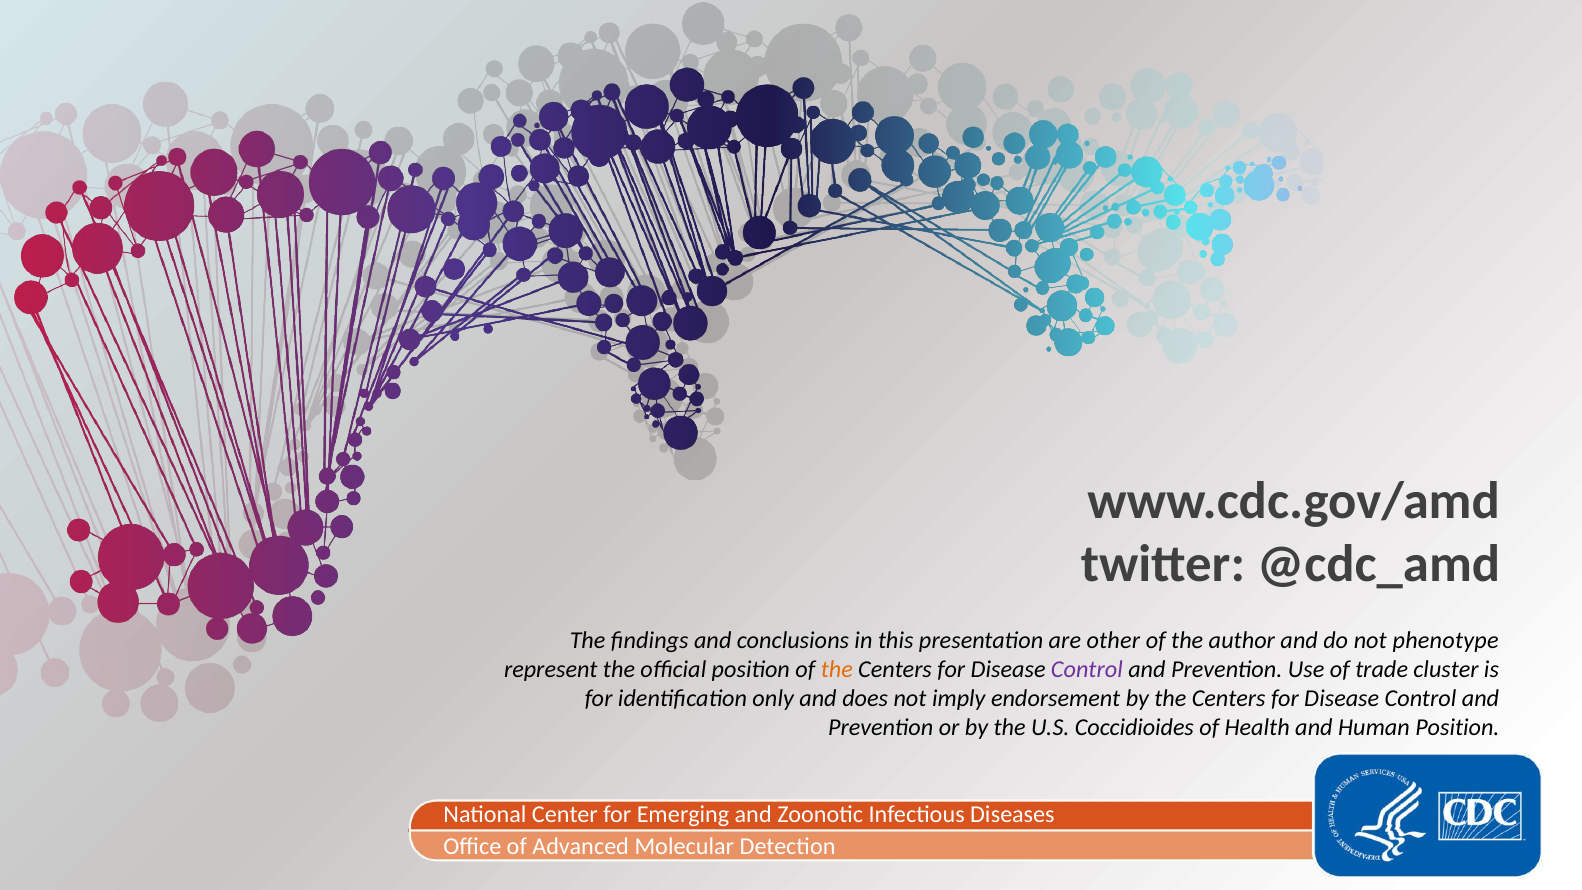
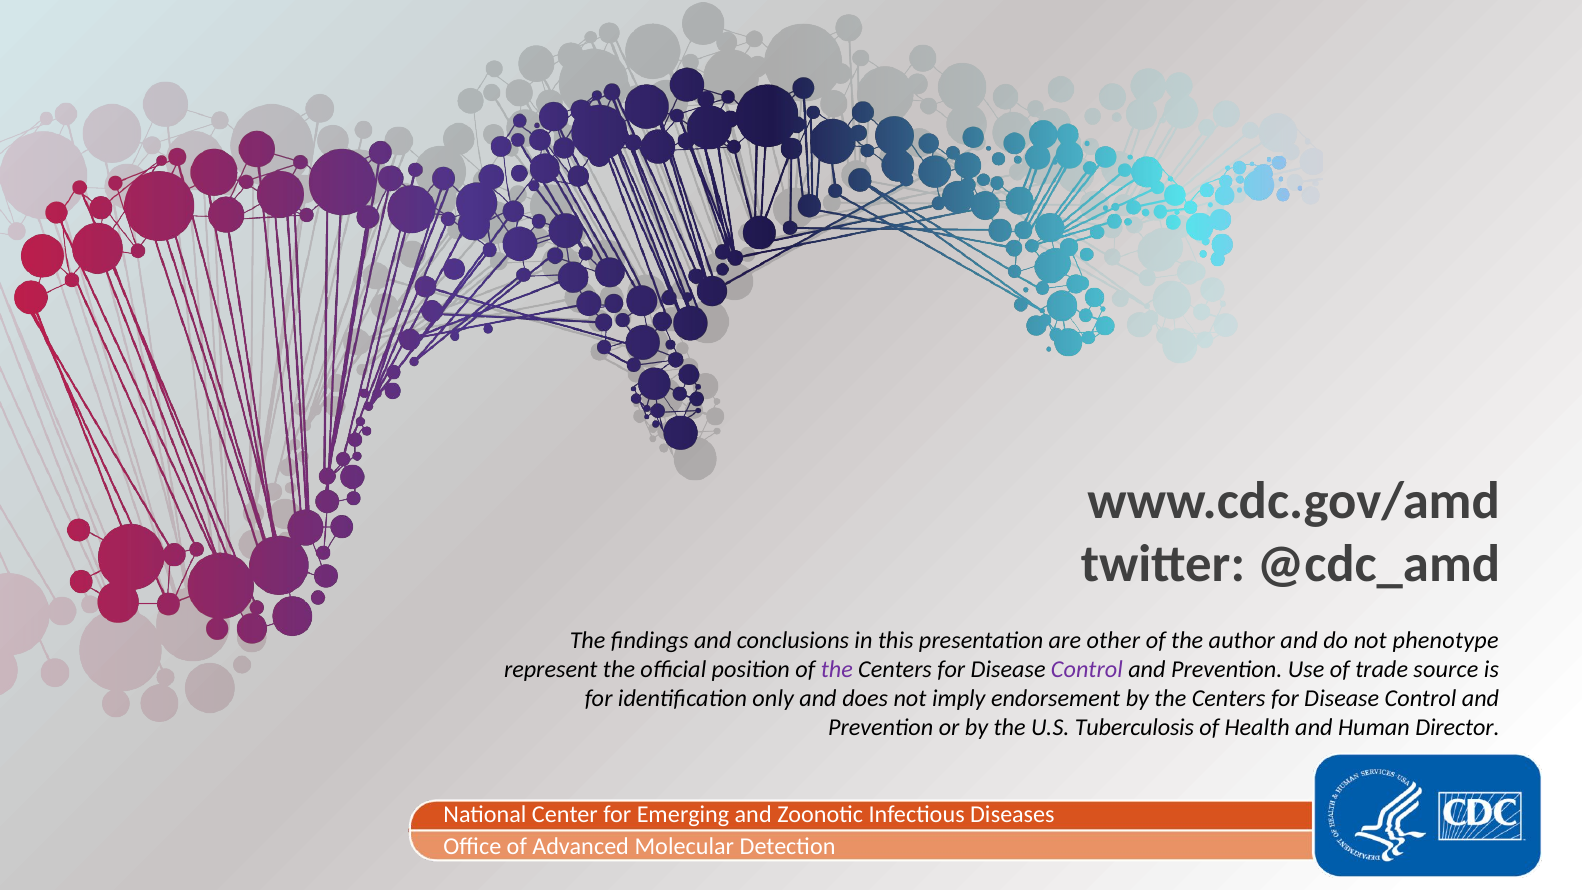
the colour: orange -> purple (837, 669)
cluster: cluster -> source (1446, 669)
Coccidioides: Coccidioides -> Tuberculosis (1134, 727)
Human Position: Position -> Director (1457, 727)
